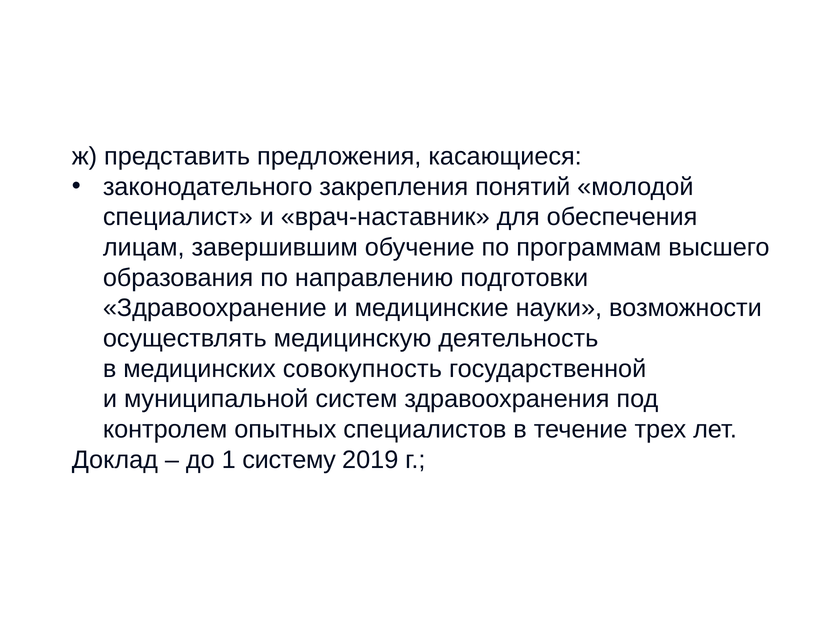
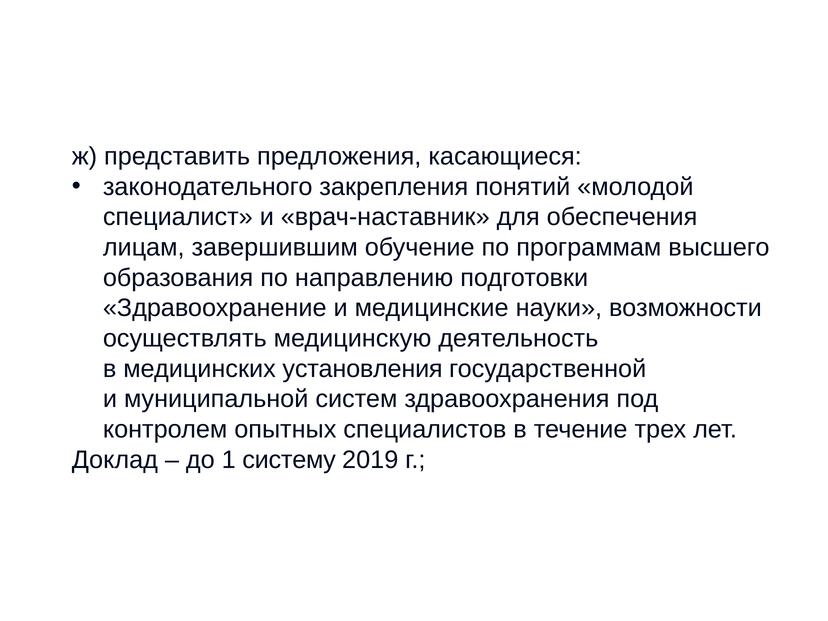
совокупность: совокупность -> установления (363, 369)
